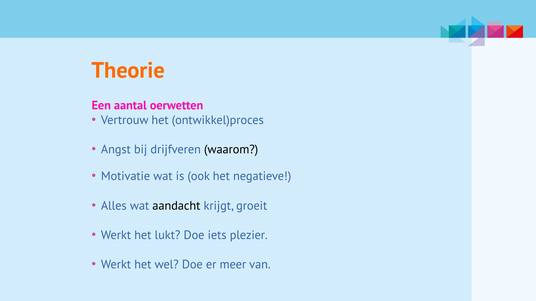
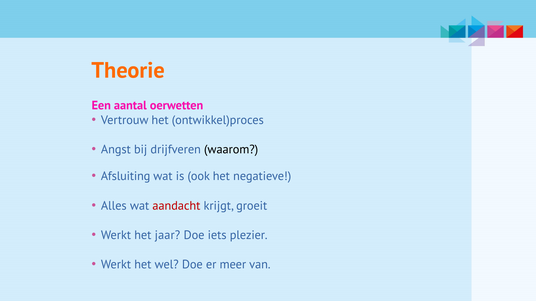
Motivatie: Motivatie -> Afsluiting (126, 176)
aandacht colour: black -> red (176, 206)
lukt: lukt -> jaar (167, 235)
